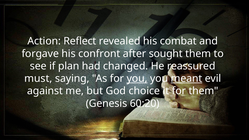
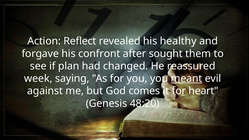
combat: combat -> healthy (178, 41)
must: must -> week (38, 79)
you underline: present -> none (137, 79)
choice: choice -> comes (144, 91)
for them: them -> heart (203, 91)
60:20: 60:20 -> 48:20 (145, 103)
